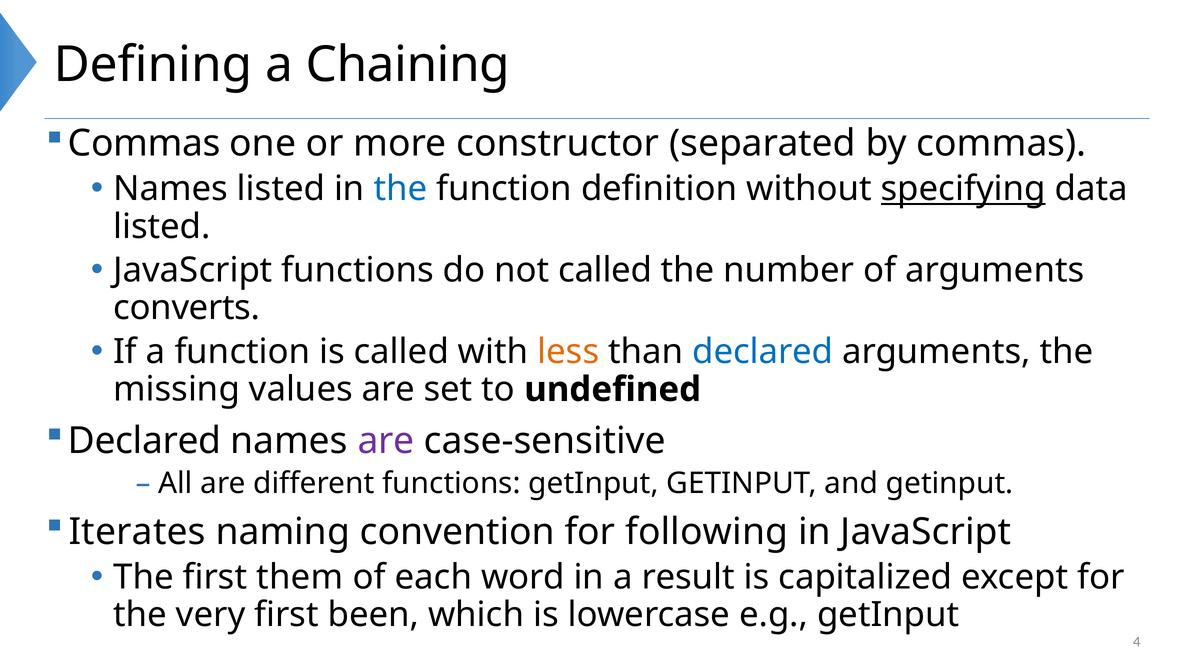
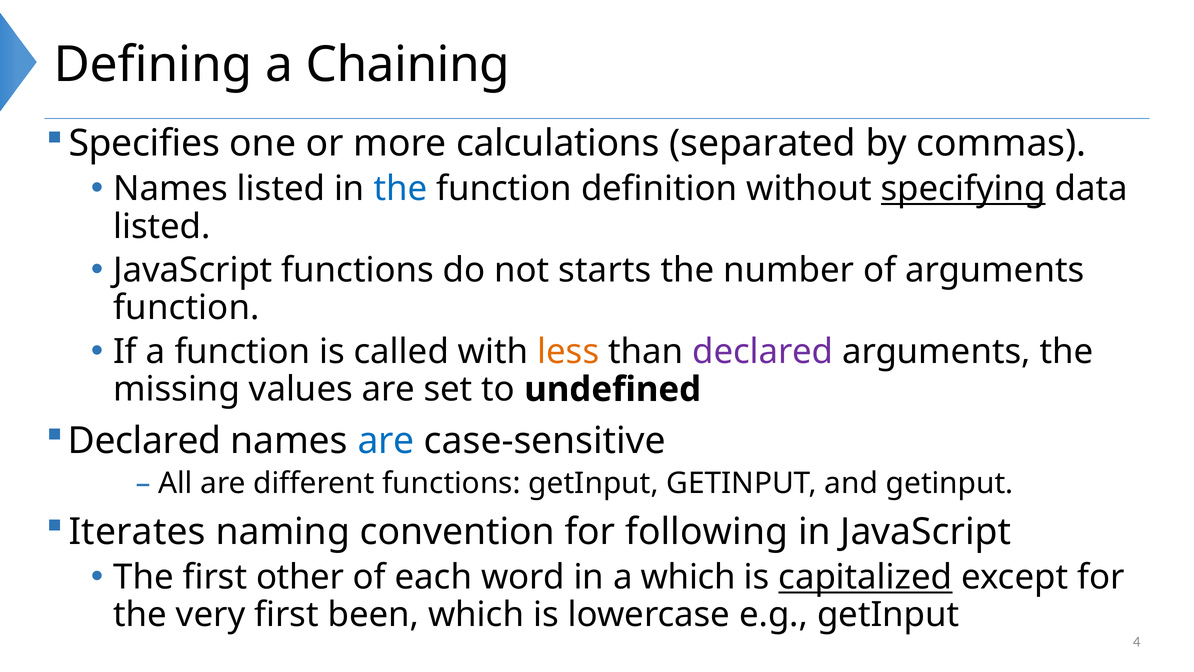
Commas: Commas -> Specifies (144, 144)
constructor: constructor -> calculations (558, 144)
not called: called -> starts (605, 270)
converts: converts -> function (186, 308)
declared colour: blue -> purple (763, 352)
are colour: purple -> blue (386, 441)
them: them -> other (300, 577)
a result: result -> which (688, 577)
capitalized underline: none -> present (865, 577)
